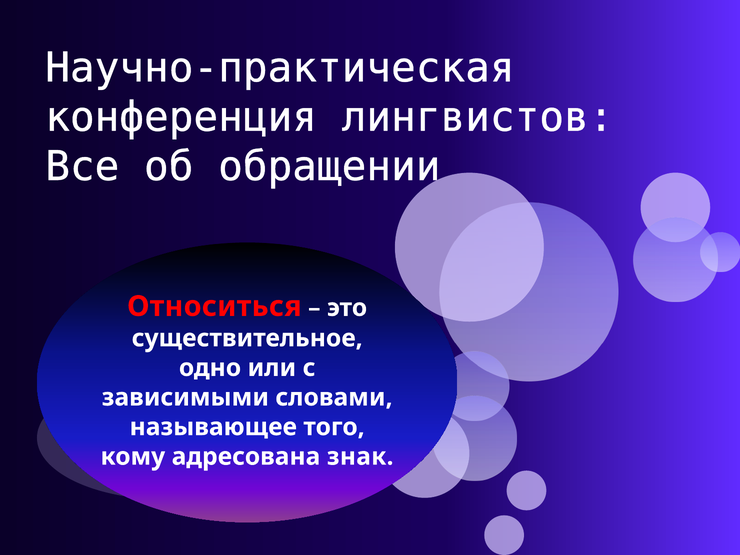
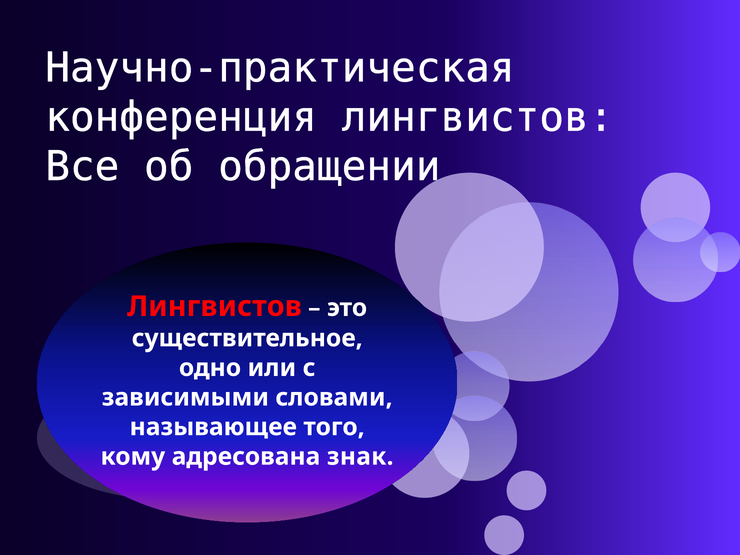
Относиться: Относиться -> Лингвистов (214, 306)
